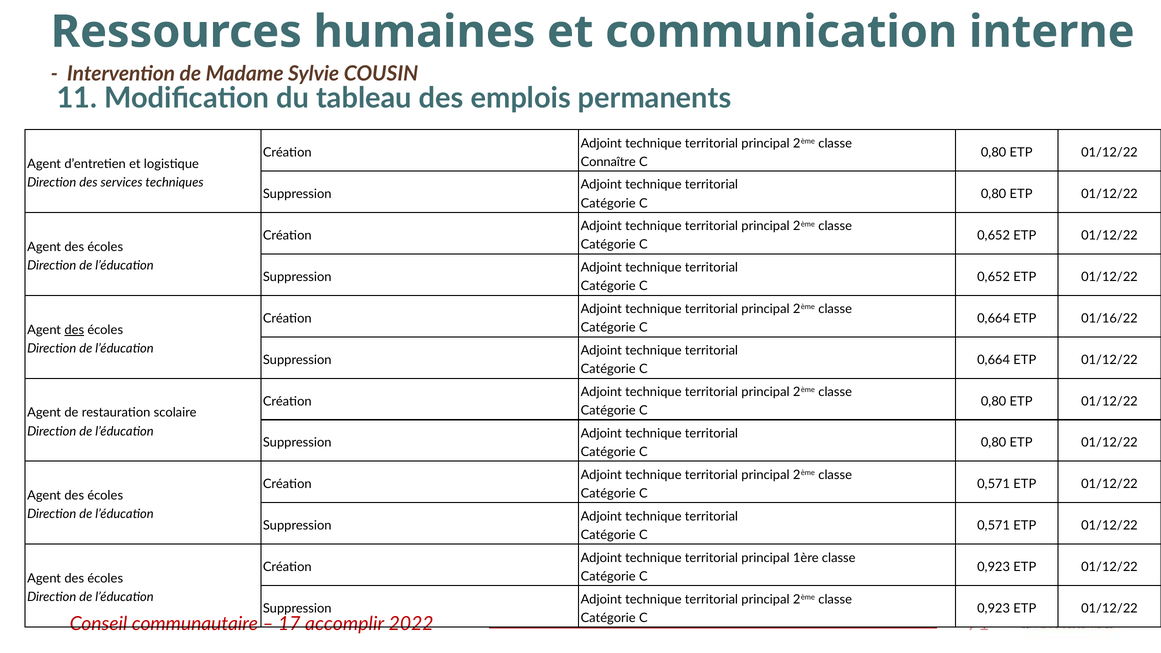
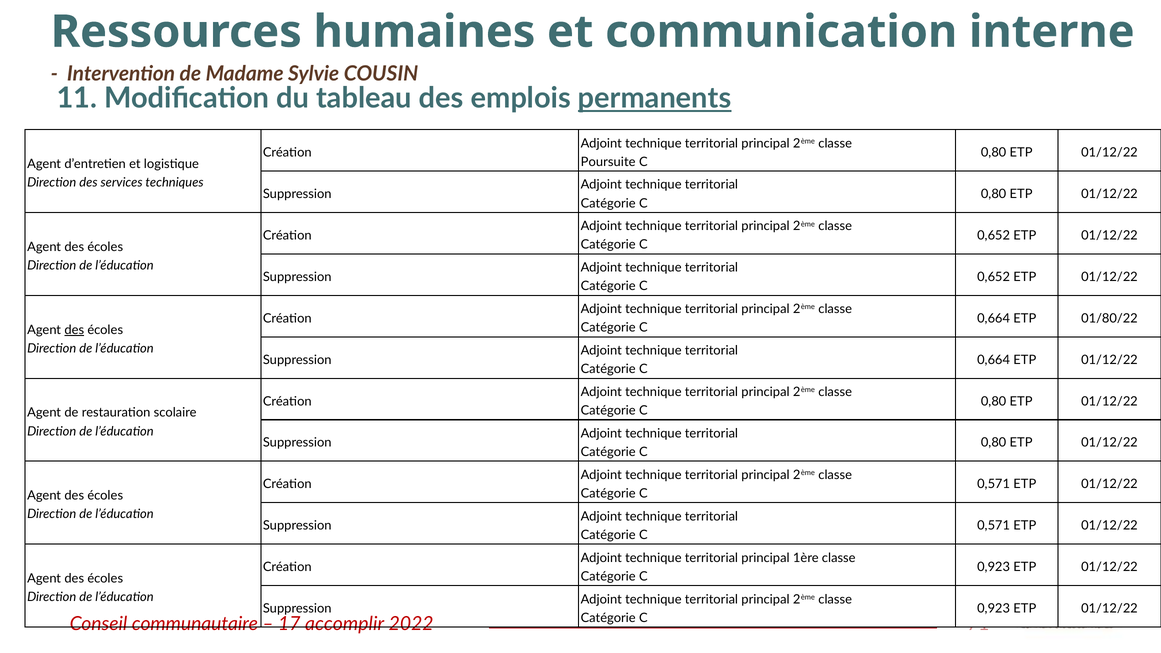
permanents underline: none -> present (655, 98)
Connaître: Connaître -> Poursuite (608, 162)
01/16/22: 01/16/22 -> 01/80/22 (1109, 318)
